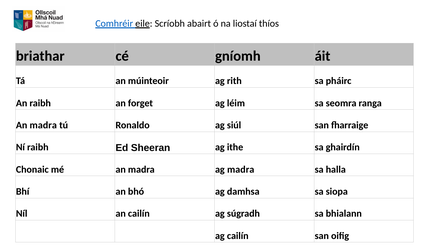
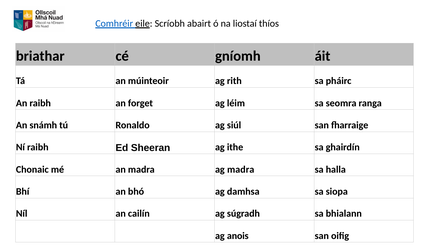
madra: madra -> snámh (43, 125)
ag cailín: cailín -> anois (238, 235)
